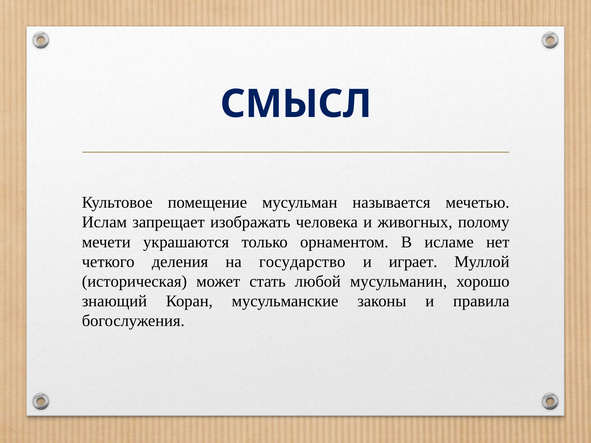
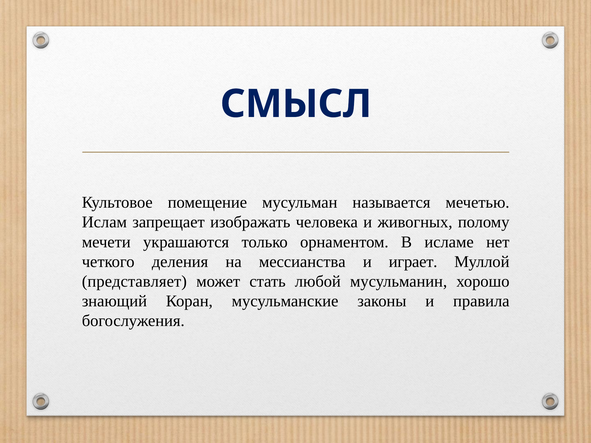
государство: государство -> мессианства (302, 262)
историческая: историческая -> представляет (134, 281)
